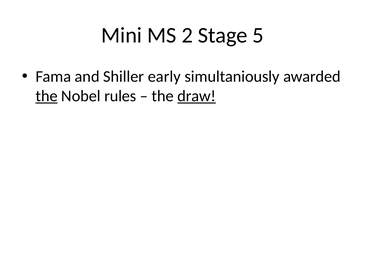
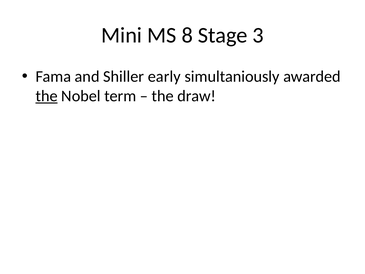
2: 2 -> 8 (187, 35)
5: 5 -> 3 (258, 35)
rules: rules -> term (120, 96)
draw underline: present -> none (197, 96)
